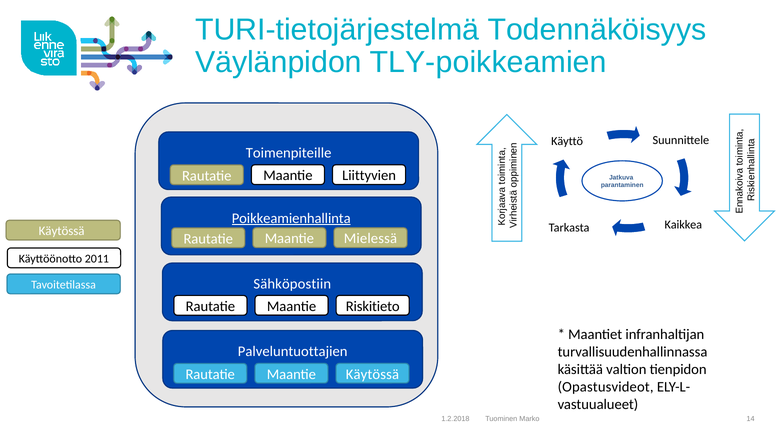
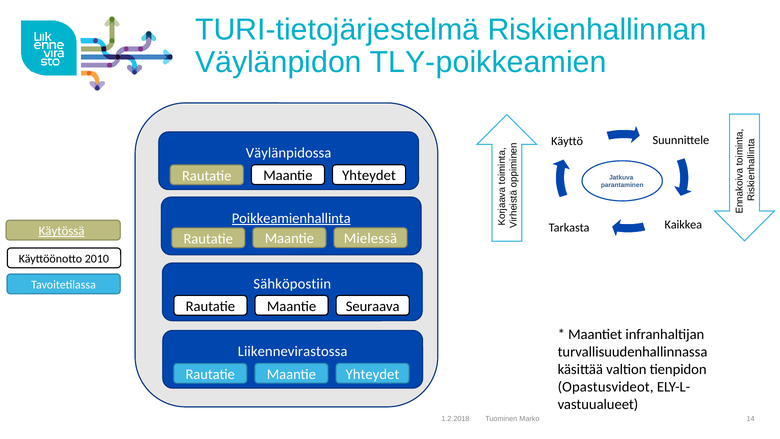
Todennäköisyys: Todennäköisyys -> Riskienhallinnan (597, 30)
Toimenpiteille: Toimenpiteille -> Väylänpidossa (289, 153)
Liittyvien: Liittyvien -> Yhteydet (369, 176)
Käytössä underline: none -> present (62, 231)
2011: 2011 -> 2010 (97, 259)
Riskitieto: Riskitieto -> Seuraava (373, 306)
Palveluntuottajien: Palveluntuottajien -> Liikennevirastossa (293, 351)
Käytössä: Käytössä -> Yhteydet (372, 374)
